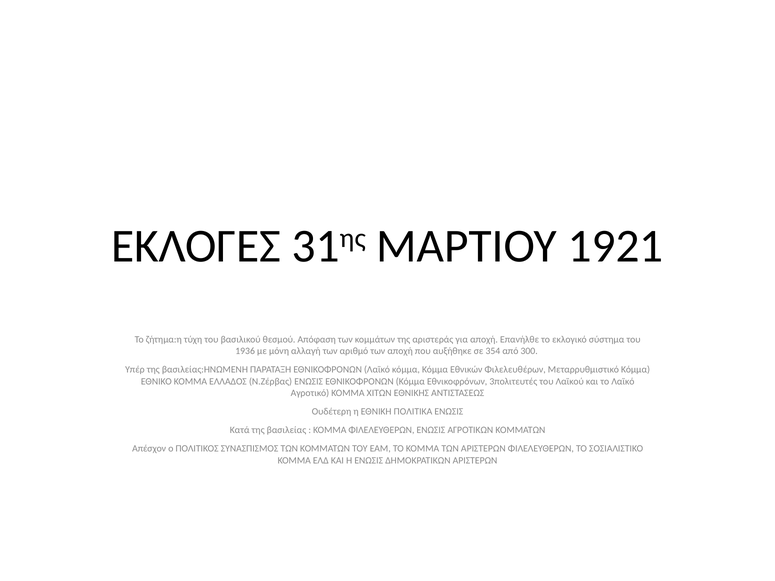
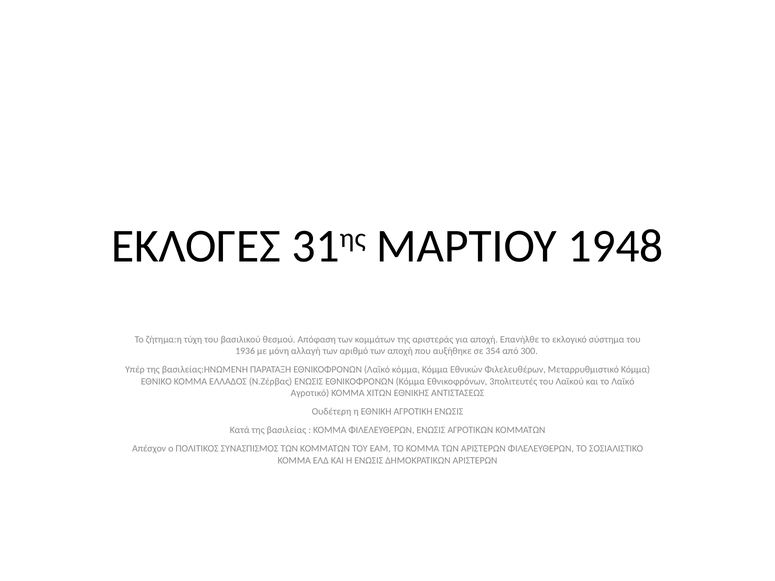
1921: 1921 -> 1948 (615, 246)
ΠΟΛΙΤΙΚΑ: ΠΟΛΙΤΙΚΑ -> ΑΓΡΟΤΙΚΗ (413, 412)
